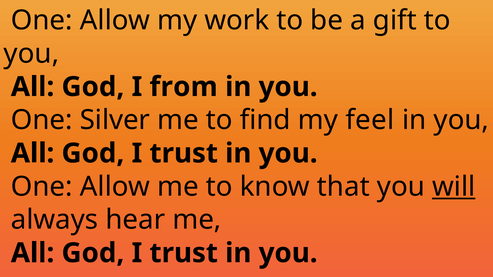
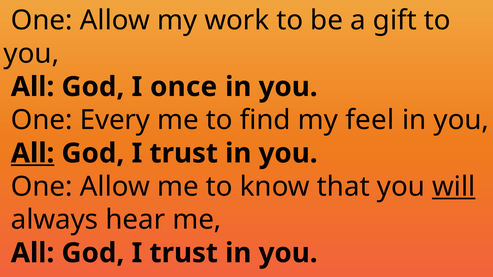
from: from -> once (184, 87)
Silver: Silver -> Every (115, 120)
All underline: none -> present (33, 153)
